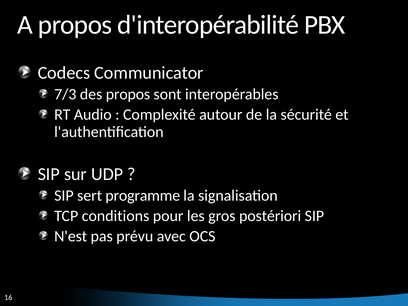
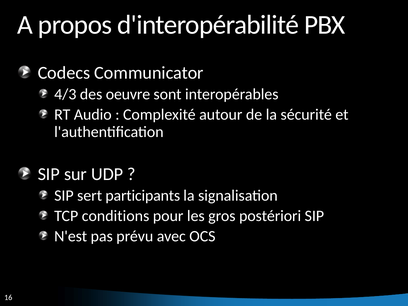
7/3: 7/3 -> 4/3 (65, 94)
des propos: propos -> oeuvre (128, 94)
programme: programme -> participants (143, 196)
